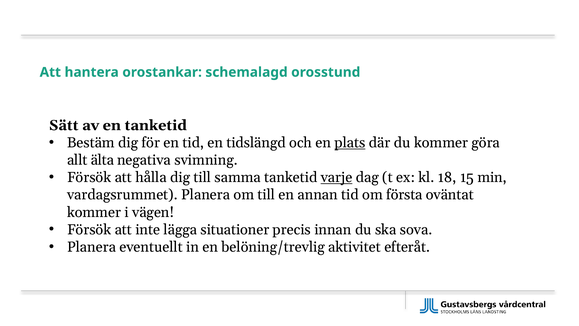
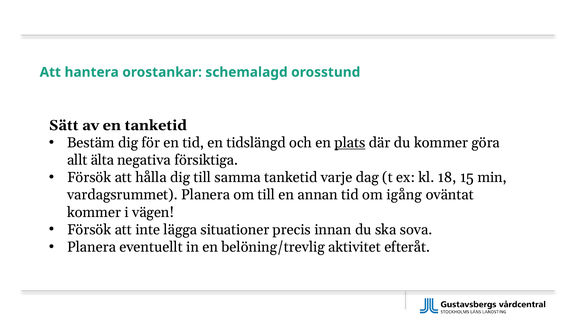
svimning: svimning -> försiktiga (206, 160)
varje underline: present -> none (337, 177)
första: första -> igång (404, 195)
